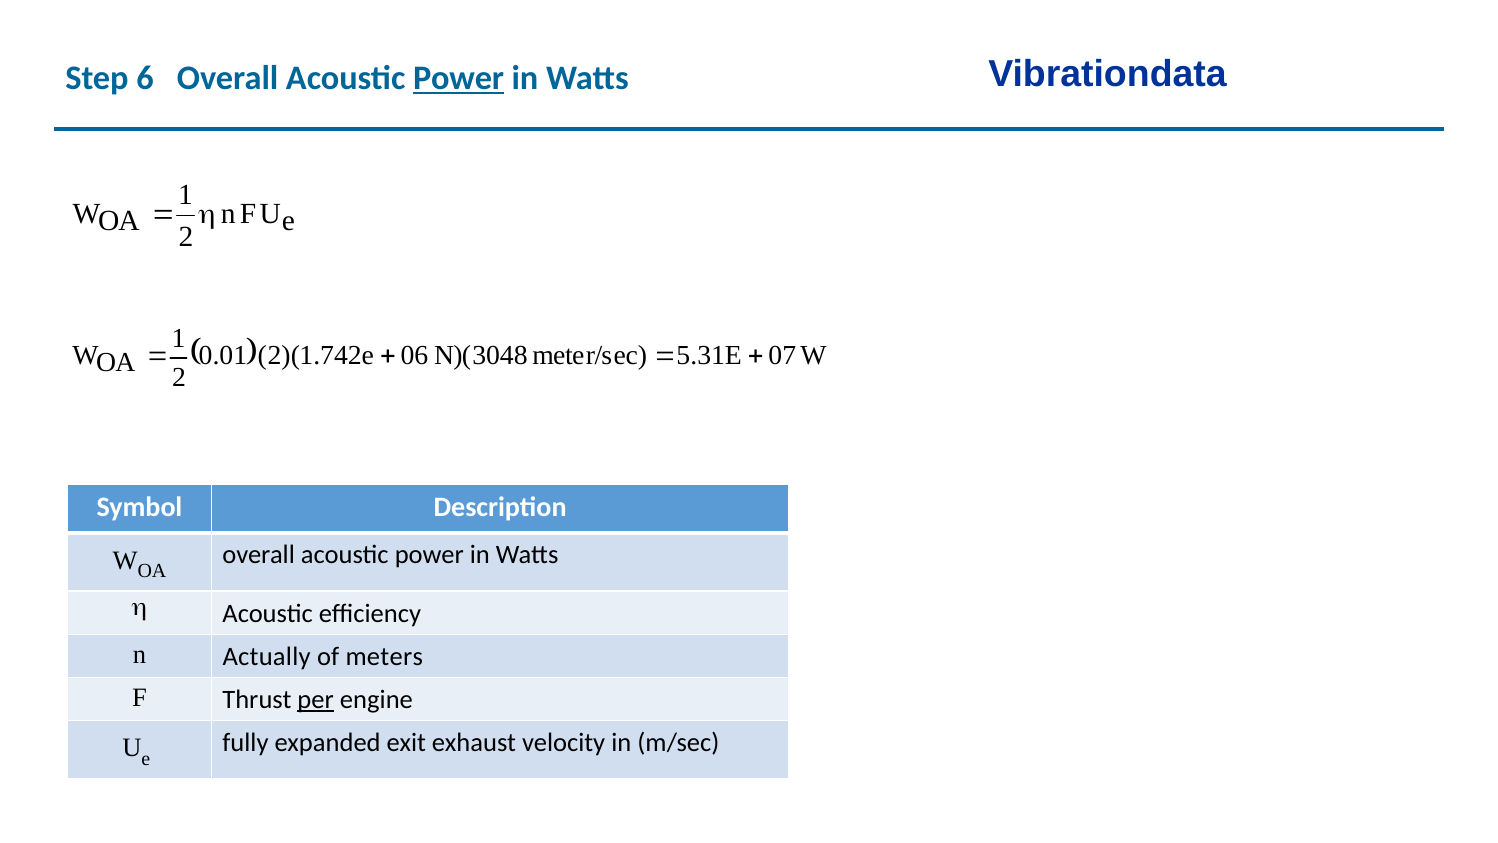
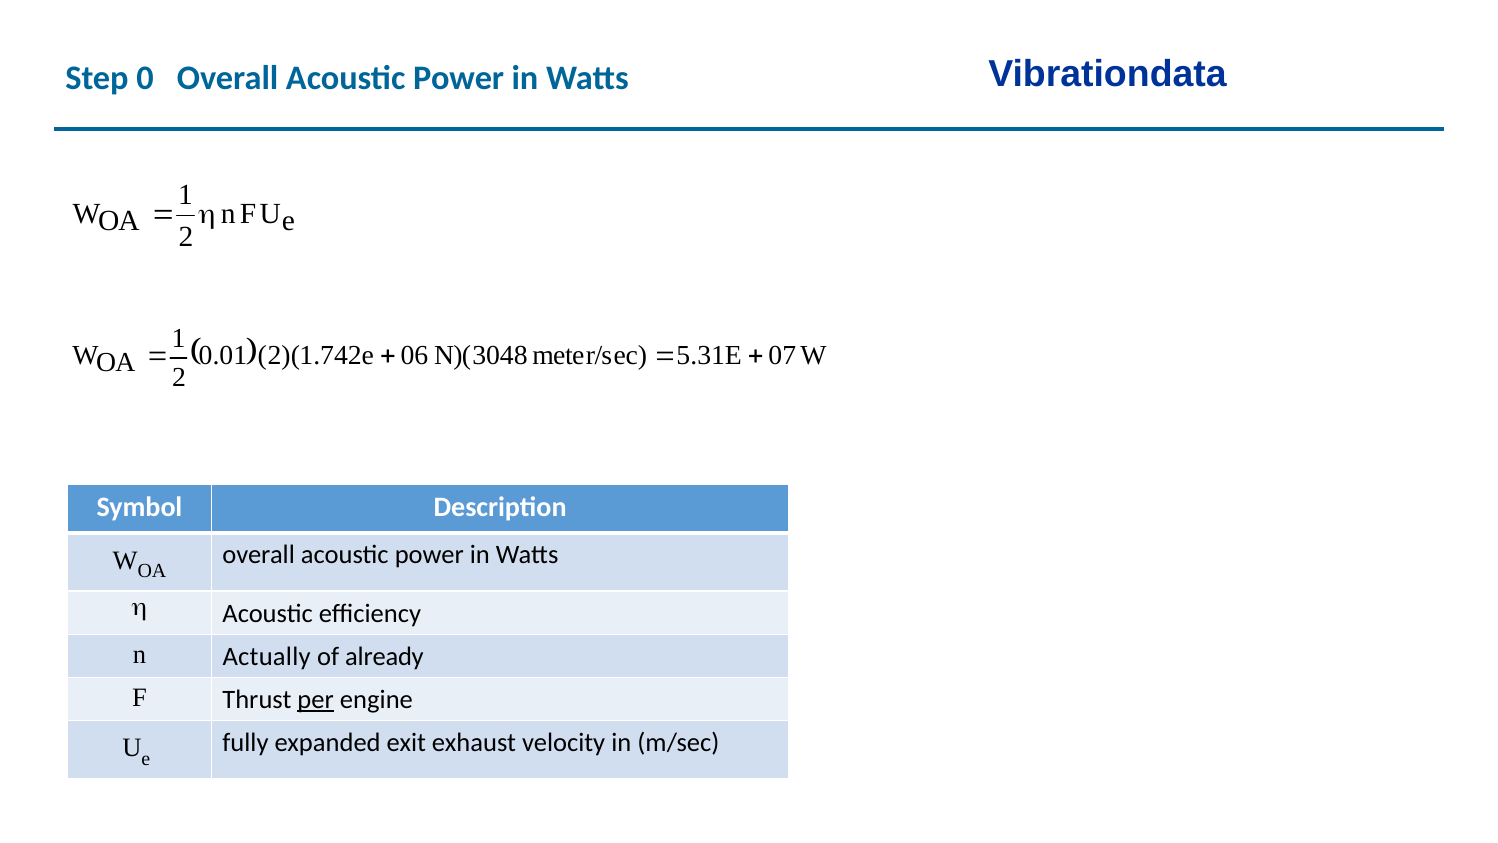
Step 6: 6 -> 0 (145, 78)
Power underline: present -> none (459, 78)
meters: meters -> already (384, 656)
